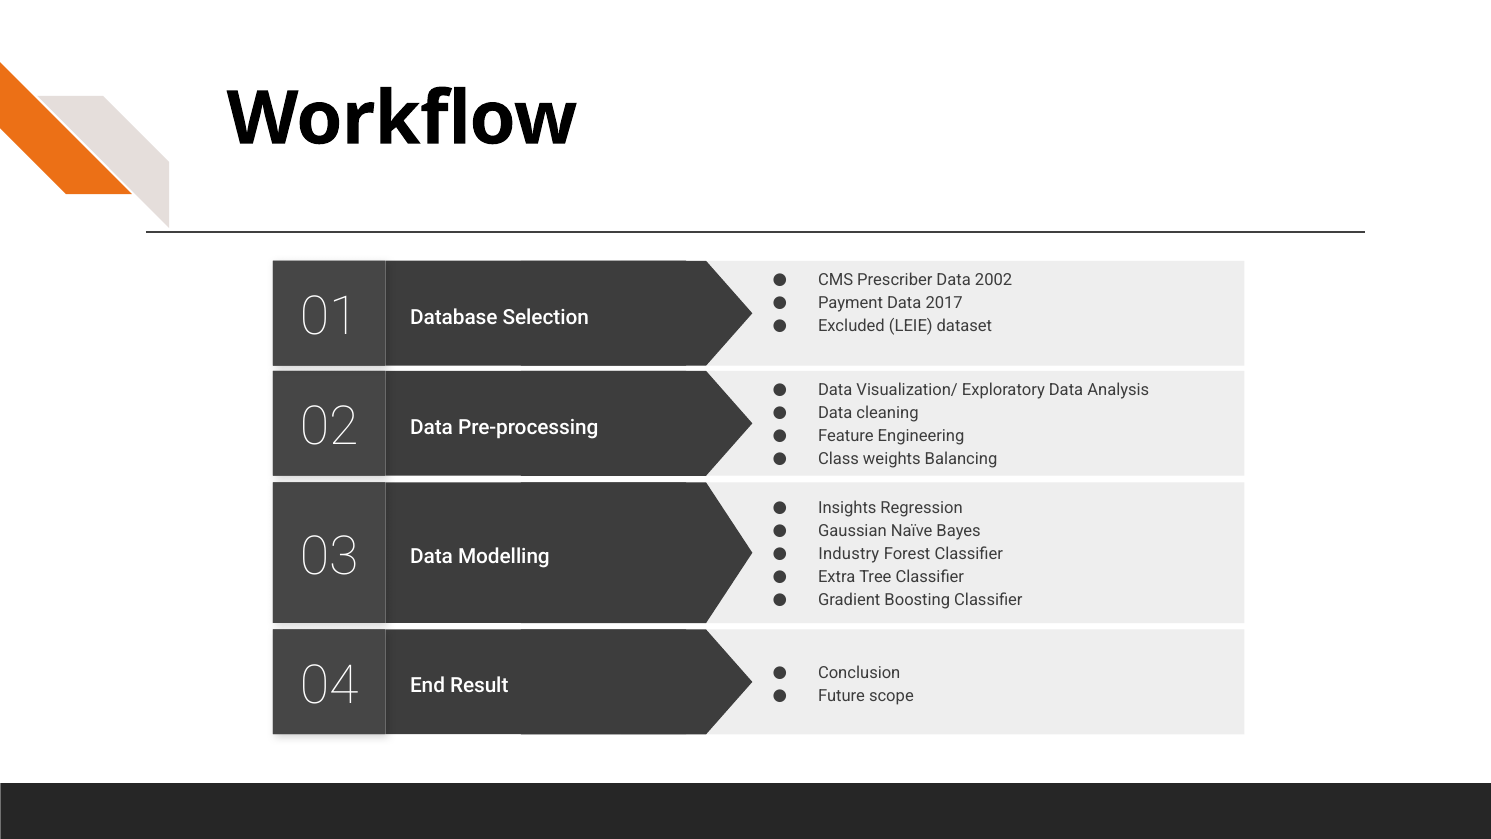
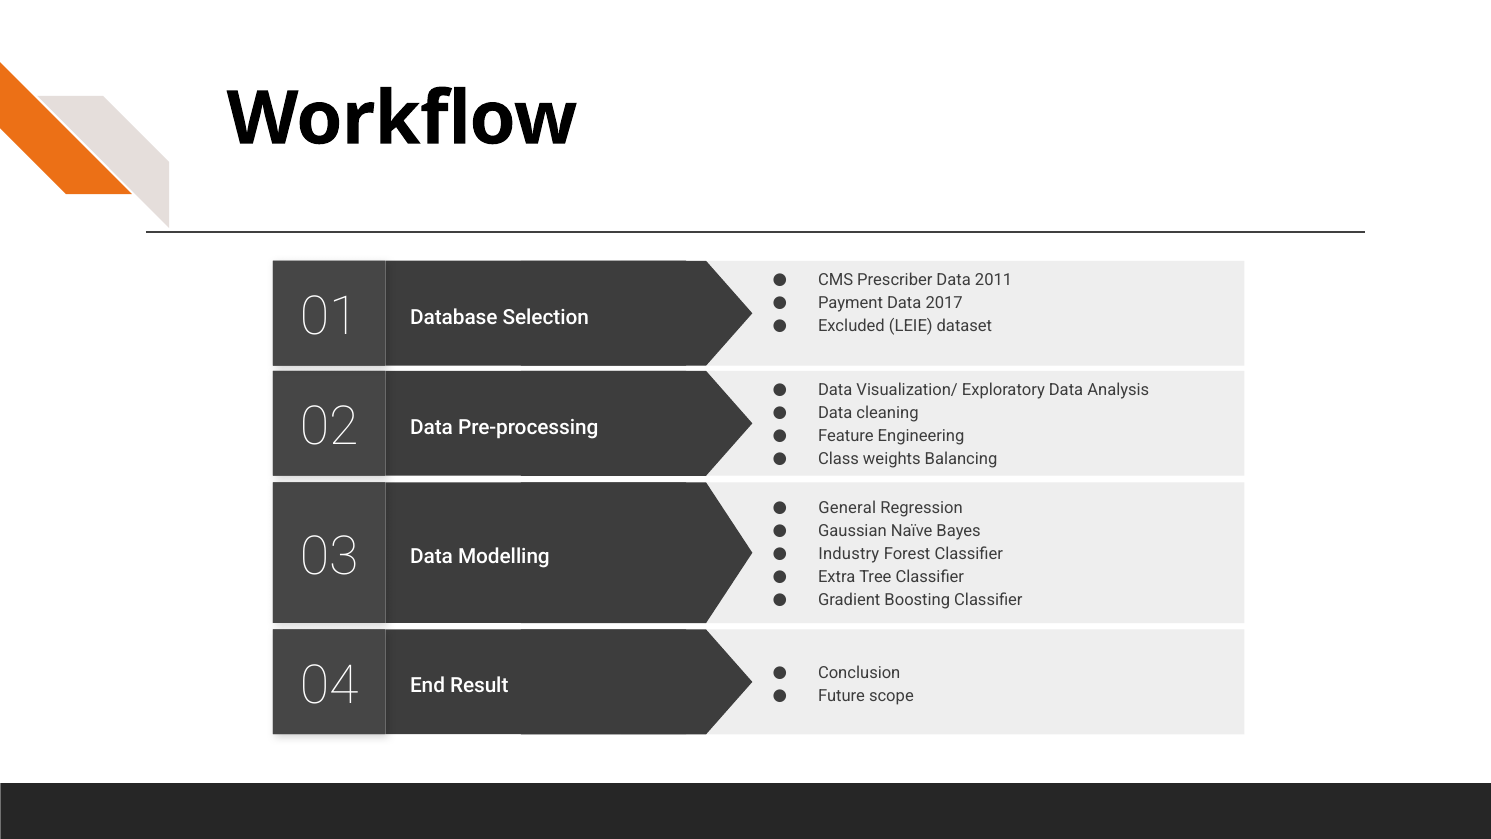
2002: 2002 -> 2011 (994, 280)
Insights: Insights -> General (847, 508)
